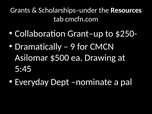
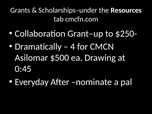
9: 9 -> 4 (73, 47)
5:45: 5:45 -> 0:45 (23, 69)
Dept: Dept -> After (60, 82)
